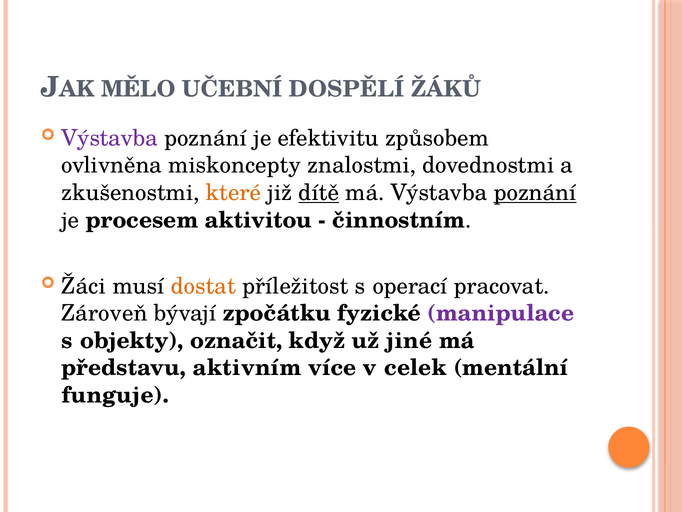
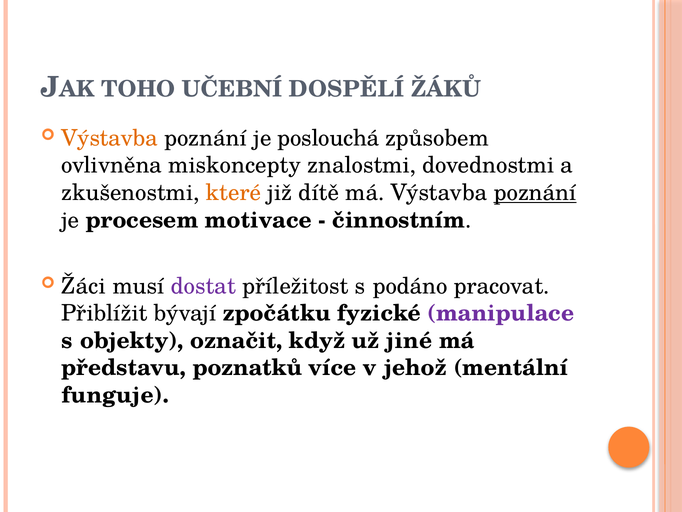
MĚLO: MĚLO -> TOHO (138, 89)
Výstavba colour: purple -> orange (110, 138)
efektivitu: efektivitu -> poslouchá (328, 138)
dítě underline: present -> none (319, 193)
aktivitou: aktivitou -> motivace (258, 220)
dostat colour: orange -> purple (203, 286)
operací: operací -> podáno (410, 286)
Zároveň: Zároveň -> Přiblížit (104, 313)
aktivním: aktivním -> poznatků (247, 368)
celek: celek -> jehož (416, 368)
